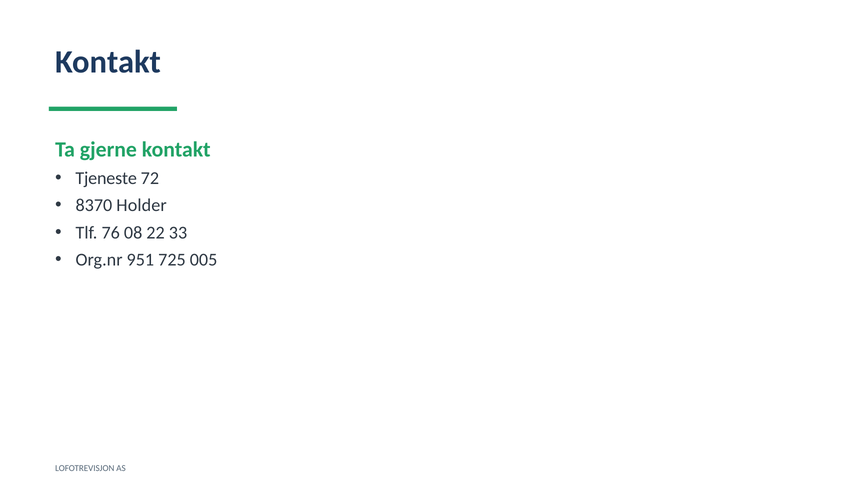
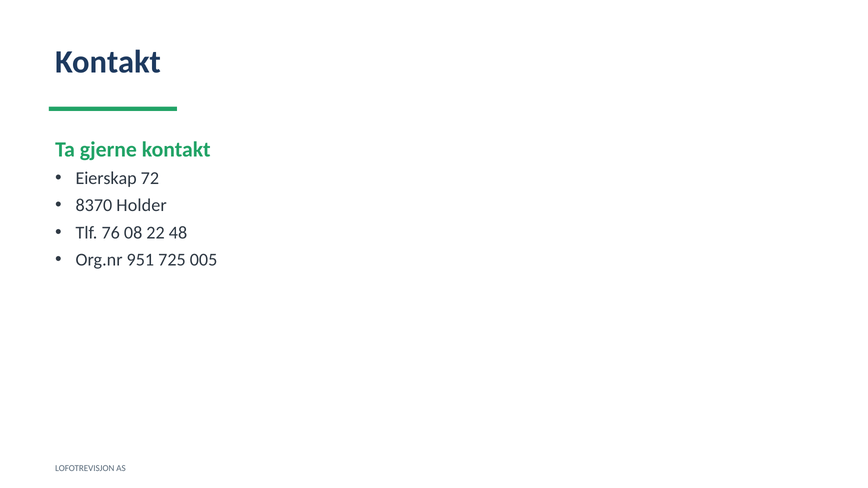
Tjeneste: Tjeneste -> Eierskap (106, 178)
33: 33 -> 48 (178, 233)
